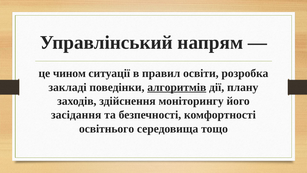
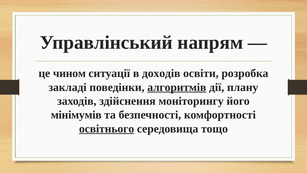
правил: правил -> доходів (161, 73)
засідання: засідання -> мінімумів (76, 115)
освітнього underline: none -> present (107, 129)
